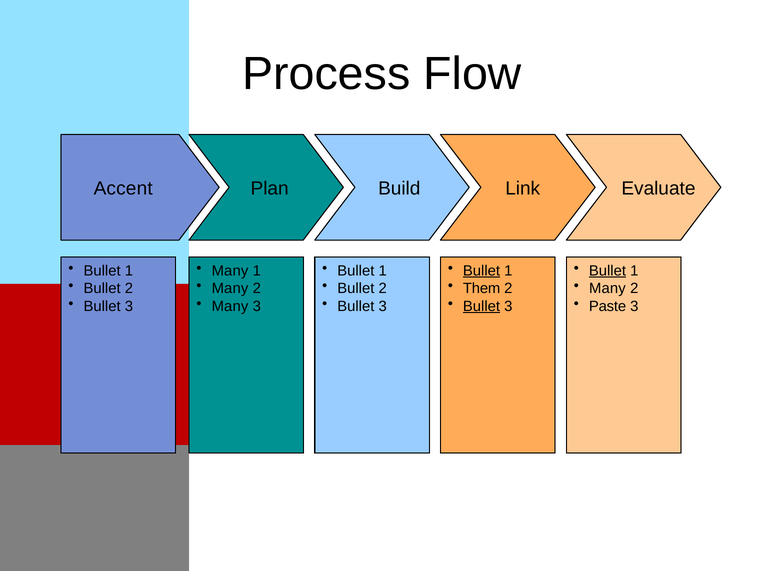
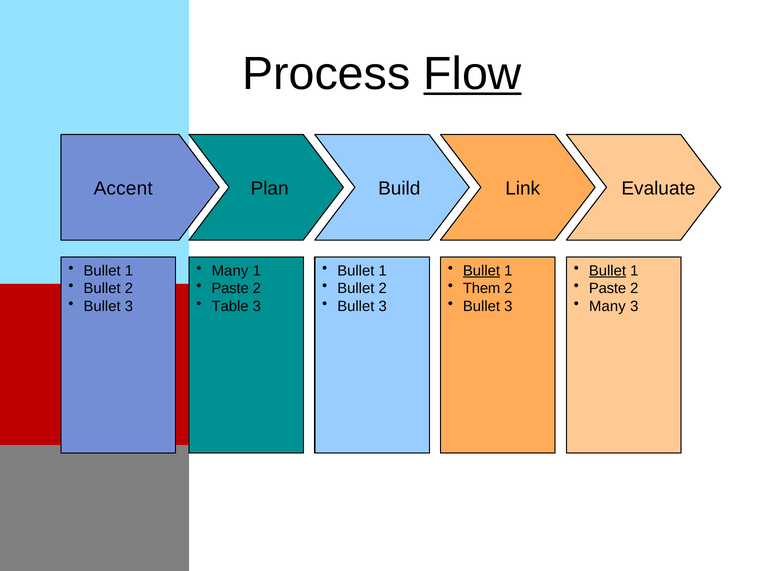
Flow underline: none -> present (472, 74)
Many: Many -> Paste (230, 289)
Many: Many -> Paste (608, 289)
Many: Many -> Table (230, 307)
Bullet underline: present -> none (482, 307)
Paste: Paste -> Many (607, 307)
